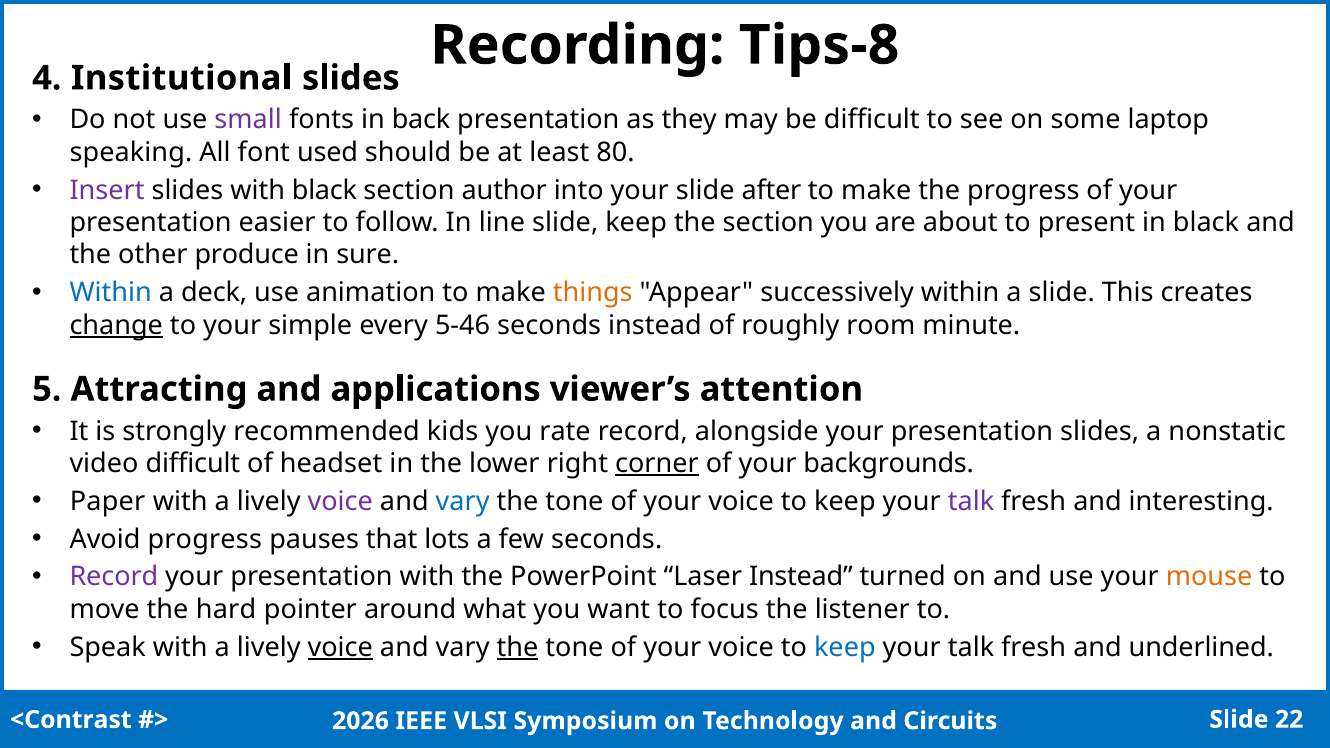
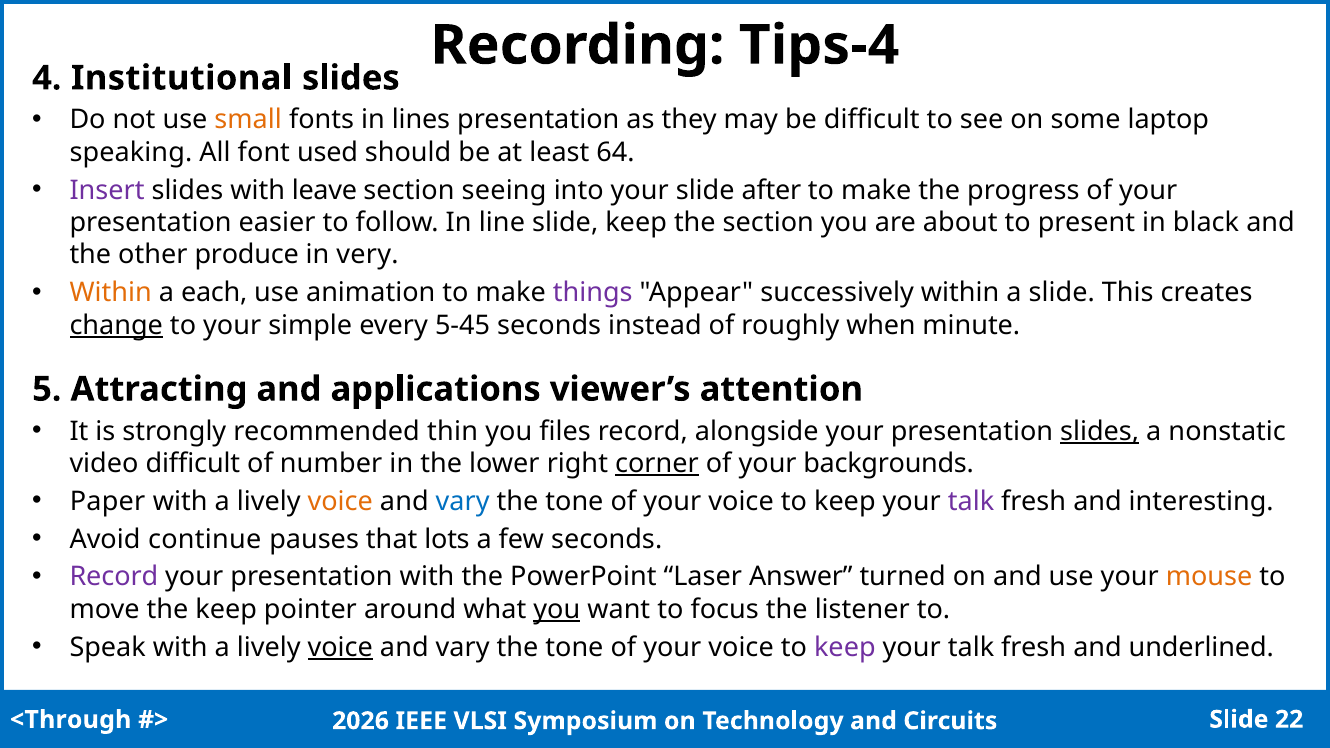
Tips-8: Tips-8 -> Tips-4 (819, 45)
small colour: purple -> orange (248, 120)
back: back -> lines (421, 120)
80: 80 -> 64 (615, 152)
with black: black -> leave (324, 190)
author: author -> seeing (504, 190)
sure: sure -> very (367, 255)
Within colour: blue -> orange (111, 293)
deck: deck -> each (214, 293)
things colour: orange -> purple (593, 293)
5-46: 5-46 -> 5-45 (463, 325)
room: room -> when (881, 325)
kids: kids -> thin (453, 431)
rate: rate -> files (565, 431)
slides underline: none -> present (1100, 431)
headset: headset -> number (331, 464)
voice colour: purple -> orange (340, 501)
Avoid progress: progress -> continue (205, 539)
Laser Instead: Instead -> Answer (801, 577)
the hard: hard -> keep (226, 610)
you underline: none -> present (557, 610)
the underline: present -> none (517, 647)
keep colour: blue -> purple (845, 647)
<Contrast: <Contrast -> <Through (71, 720)
